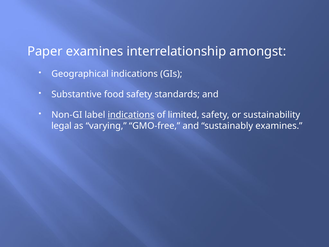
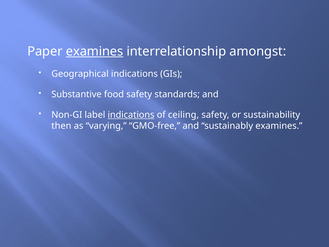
examines underline: none -> present (95, 51)
limited: limited -> ceiling (183, 115)
legal: legal -> then (61, 126)
